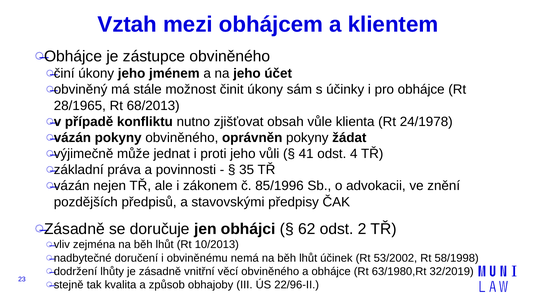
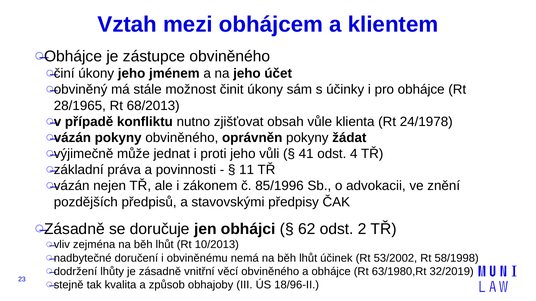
35: 35 -> 11 (247, 170)
22/96-II: 22/96-II -> 18/96-II (297, 285)
